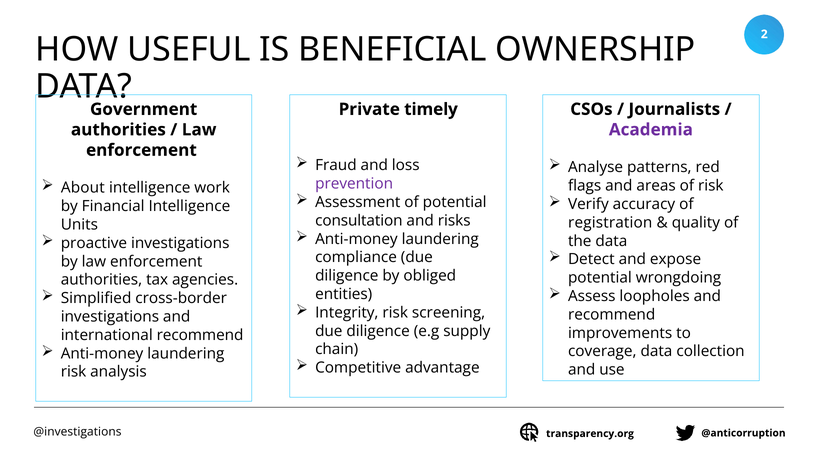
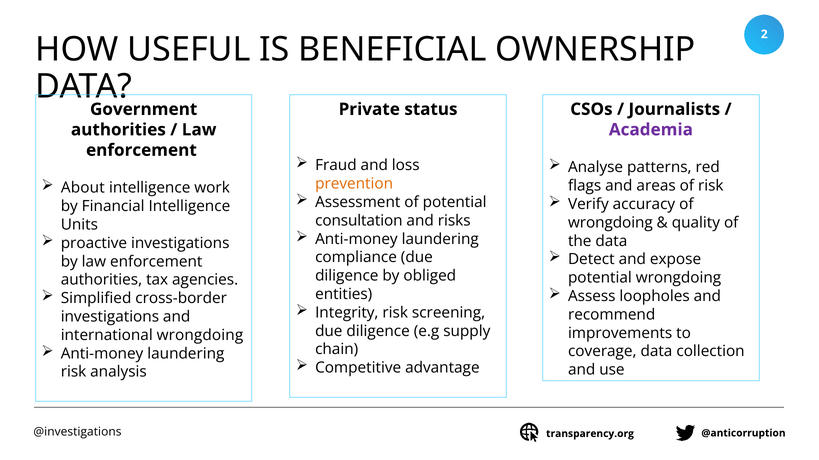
timely: timely -> status (431, 109)
prevention colour: purple -> orange (354, 184)
registration: registration -> wrongdoing (610, 223)
international recommend: recommend -> wrongdoing (200, 336)
